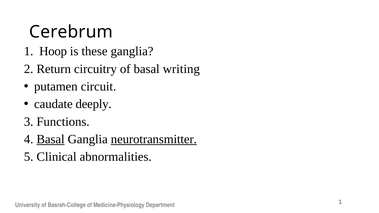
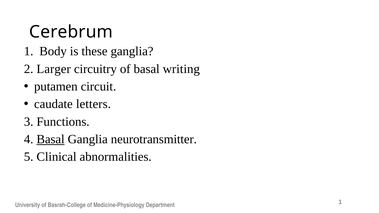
Hoop: Hoop -> Body (53, 51)
Return: Return -> Larger (54, 69)
deeply: deeply -> letters (93, 104)
neurotransmitter underline: present -> none (154, 139)
